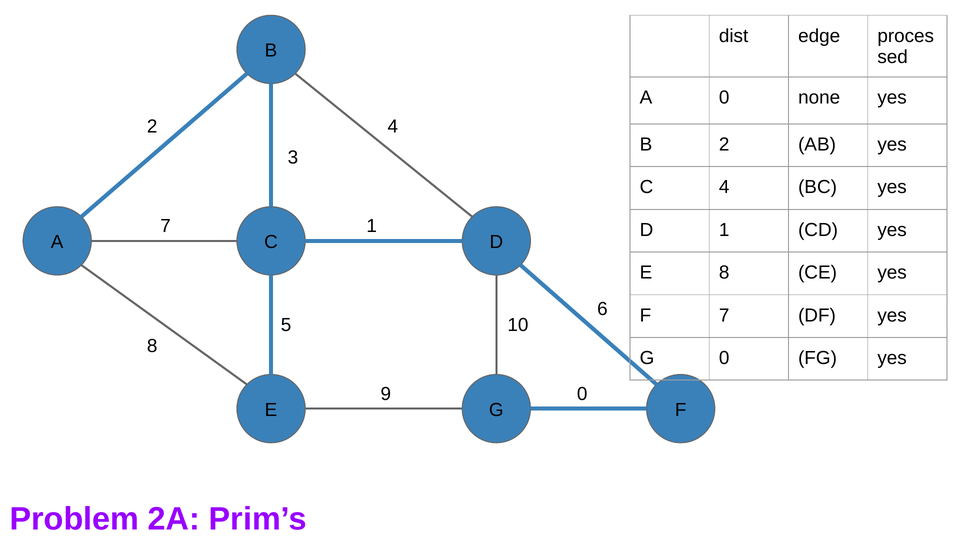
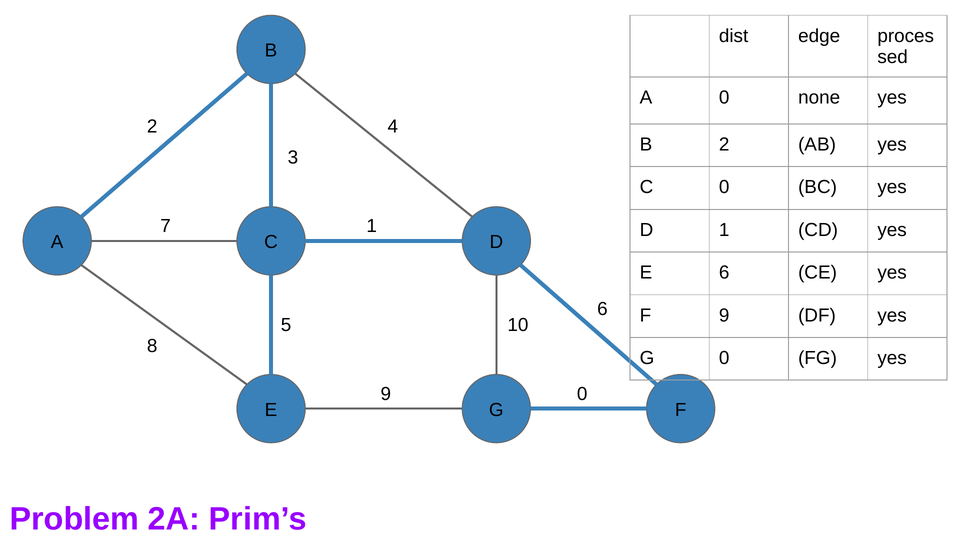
C 4: 4 -> 0 (724, 187)
E 8: 8 -> 6 (724, 272)
7: 7 -> 9 (724, 315)
